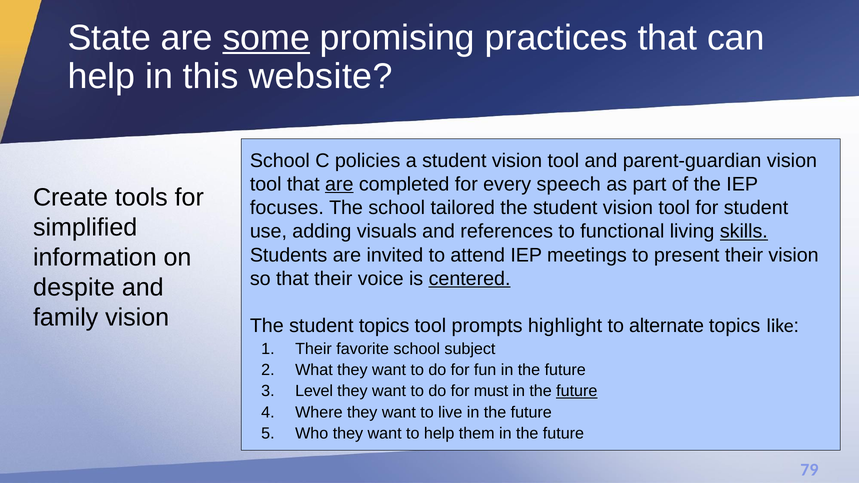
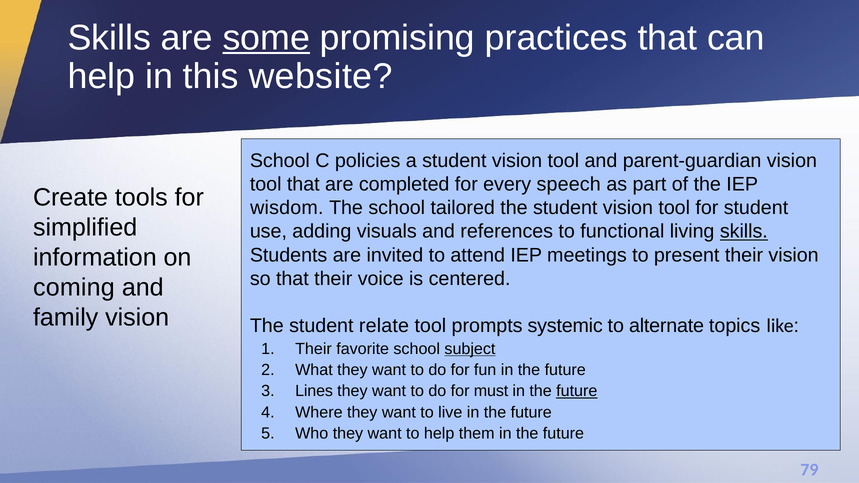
State: State -> Skills (109, 38)
are underline: present -> none (339, 184)
focuses: focuses -> wisdom (287, 208)
centered underline: present -> none (470, 279)
despite: despite -> coming (74, 288)
student topics: topics -> relate (384, 326)
highlight: highlight -> systemic (565, 326)
subject underline: none -> present (470, 349)
Level: Level -> Lines (314, 391)
